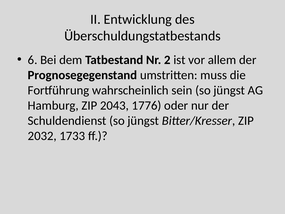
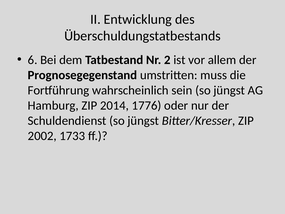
2043: 2043 -> 2014 (114, 105)
2032: 2032 -> 2002 (42, 136)
